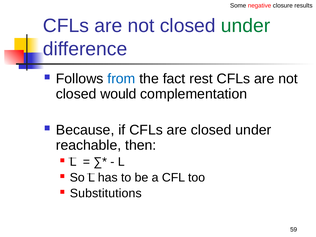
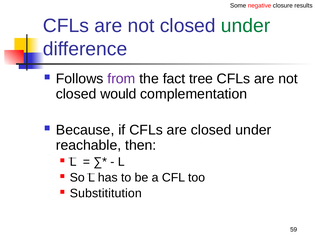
from colour: blue -> purple (121, 79)
rest: rest -> tree (201, 79)
Substitutions: Substitutions -> Substititution (106, 193)
